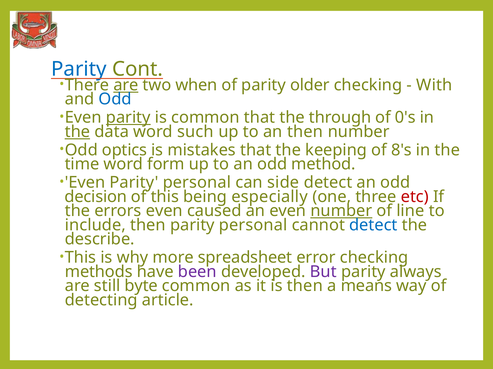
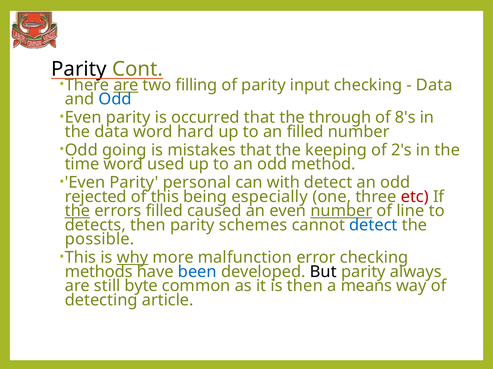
Parity colour: blue -> black (79, 69)
when: when -> filling (196, 85)
older: older -> input (310, 85)
With: With -> Data (434, 85)
parity underline: present -> none (128, 118)
is common: common -> occurred (205, 118)
0's: 0's -> 8's (405, 118)
the underline: present -> none (77, 132)
such: such -> hard (195, 132)
an then: then -> filled (305, 132)
optics: optics -> going (124, 150)
8's: 8's -> 2's (402, 150)
form: form -> used (166, 165)
side: side -> with (283, 183)
decision: decision -> rejected (96, 197)
the underline: none -> present (77, 211)
errors even: even -> filled (164, 211)
include: include -> detects (95, 225)
then parity personal: personal -> schemes (253, 225)
describe: describe -> possible (100, 240)
why underline: none -> present (133, 258)
spreadsheet: spreadsheet -> malfunction (245, 258)
been colour: purple -> blue (197, 272)
But colour: purple -> black (323, 272)
